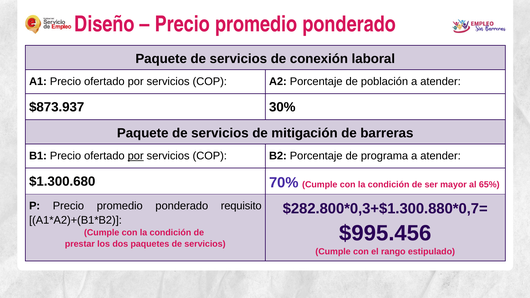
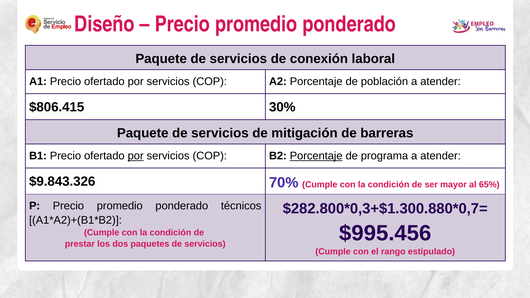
$873.937: $873.937 -> $806.415 (57, 107)
Porcentaje underline: none -> present (316, 156)
$1.300.680: $1.300.680 -> $9.843.326 (62, 182)
requisito: requisito -> técnicos (241, 206)
